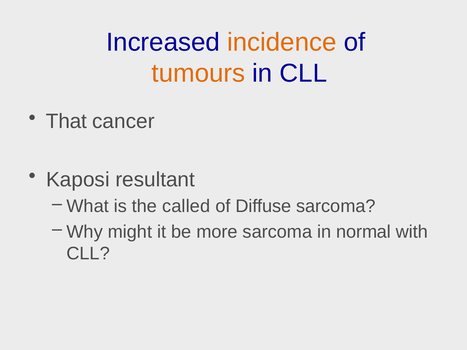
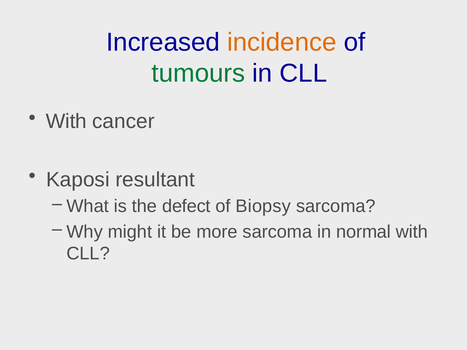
tumours colour: orange -> green (198, 73)
That: That -> With (66, 121)
called: called -> defect (186, 206)
Diffuse: Diffuse -> Biopsy (263, 206)
